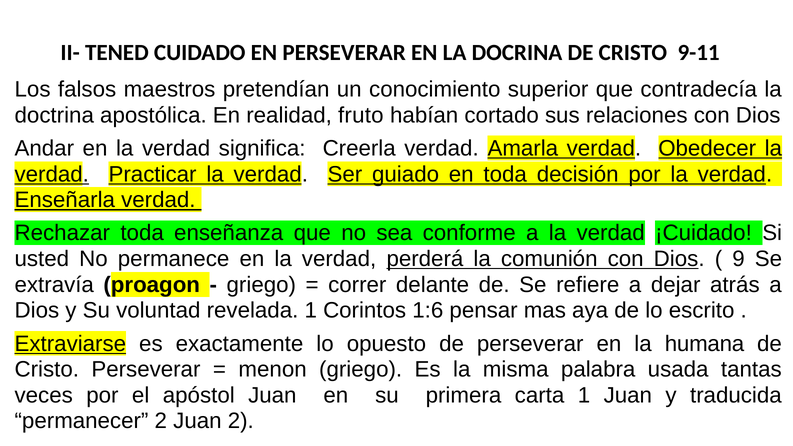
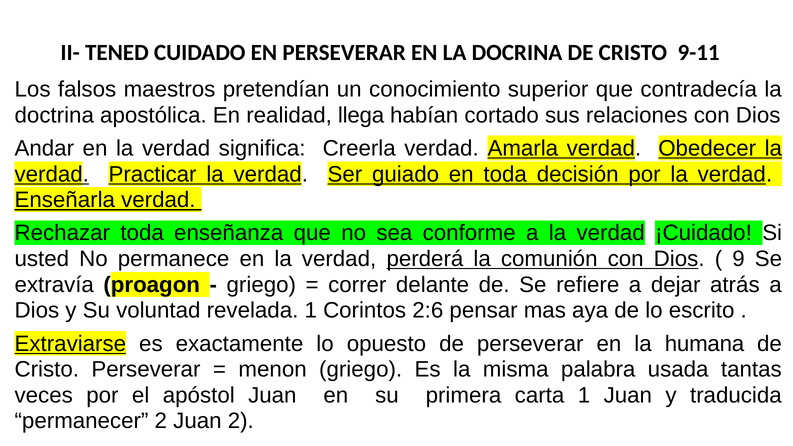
fruto: fruto -> llega (361, 115)
1:6: 1:6 -> 2:6 (428, 310)
